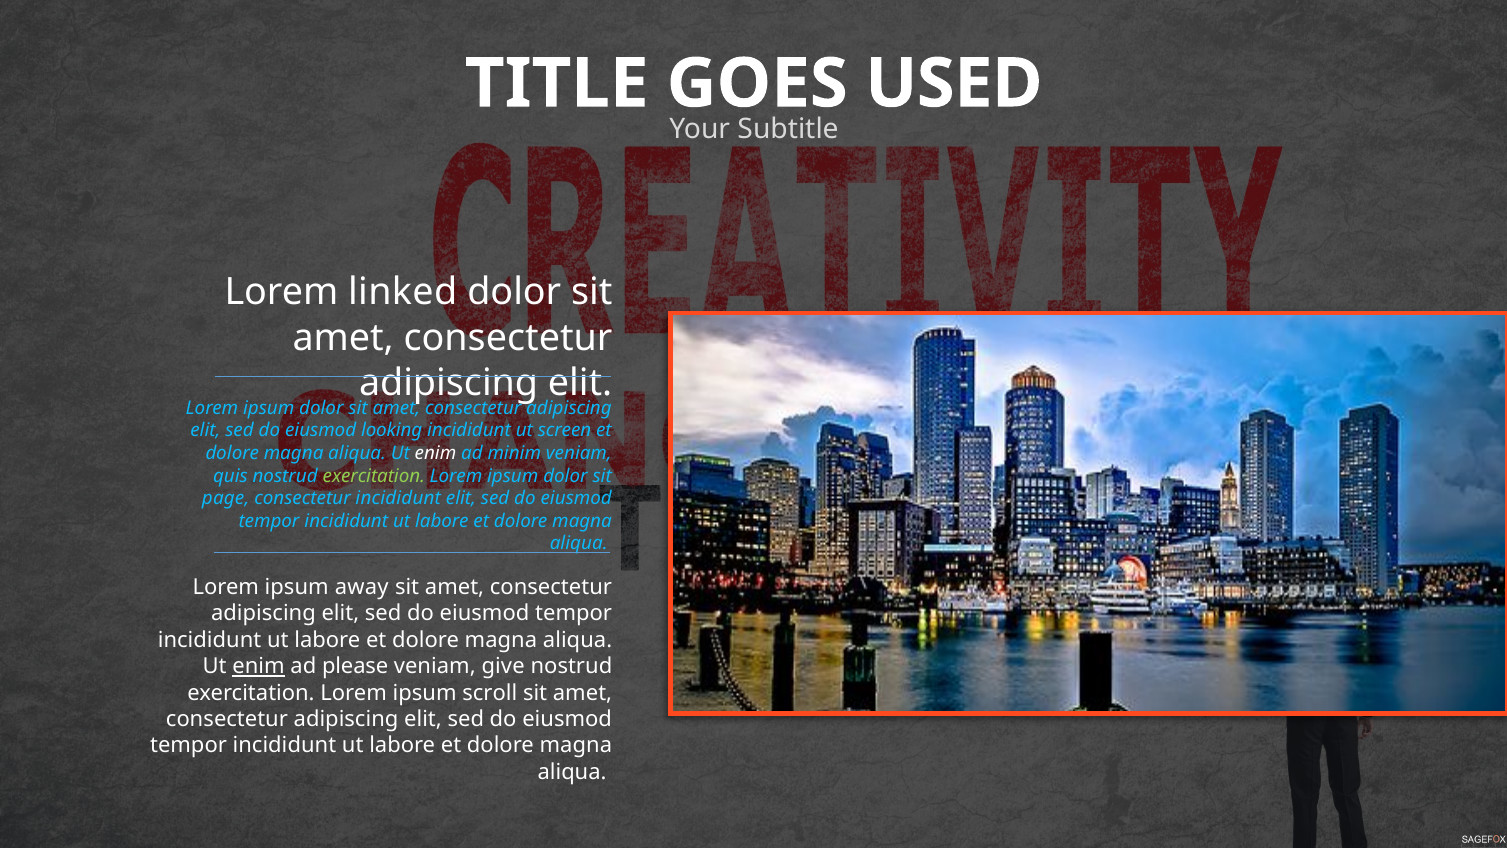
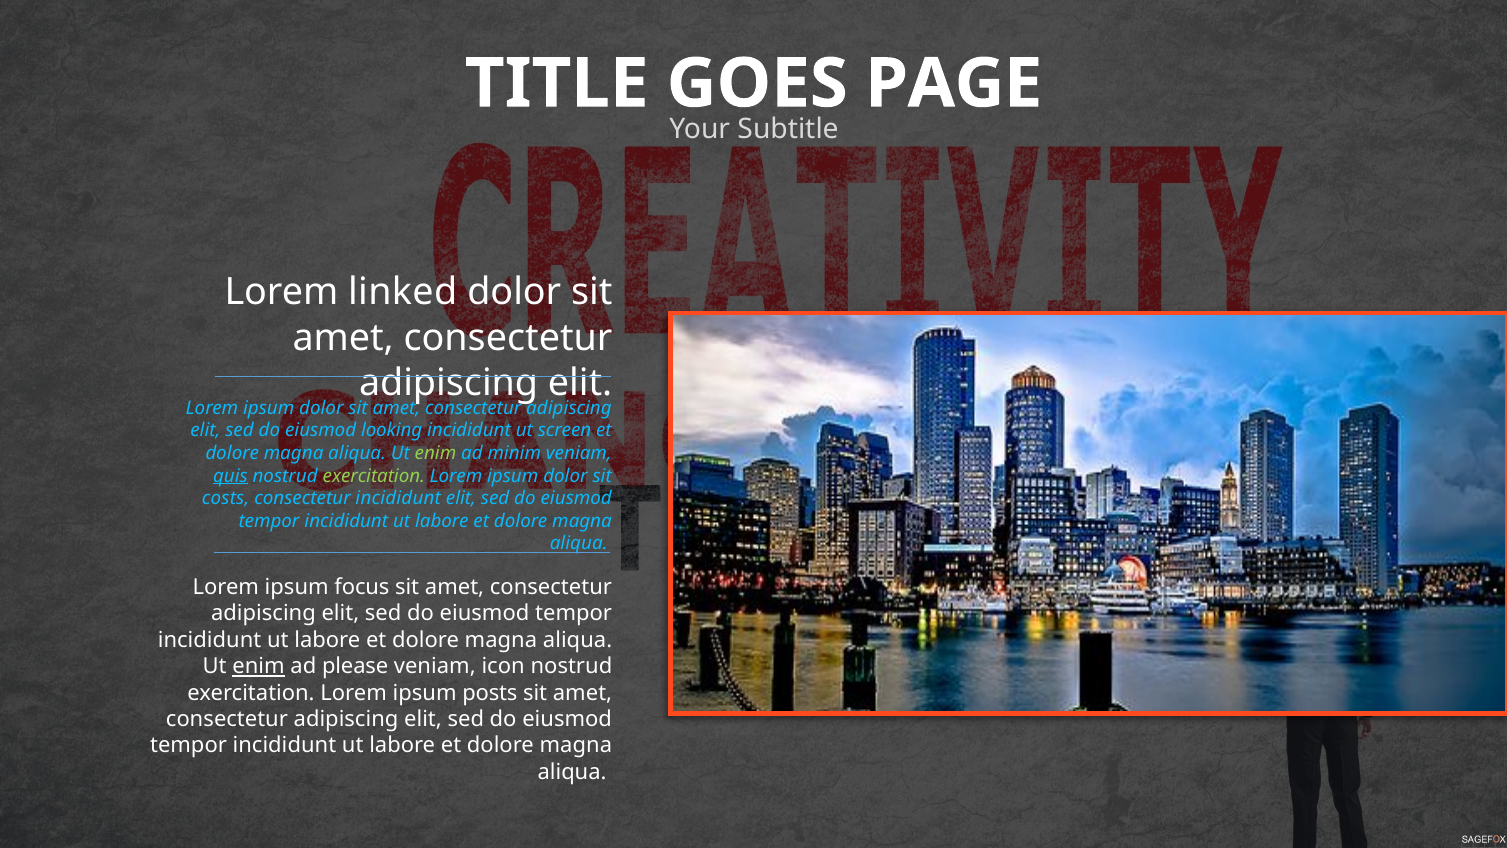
USED: USED -> PAGE (954, 84)
enim colour: white -> light green (435, 453)
quis underline: none -> present (230, 476)
page: page -> costs (226, 498)
away: away -> focus (362, 587)
give: give -> icon (503, 666)
scroll: scroll -> posts (490, 693)
